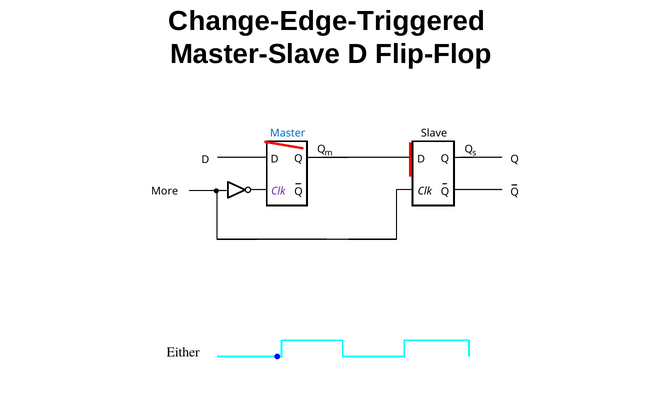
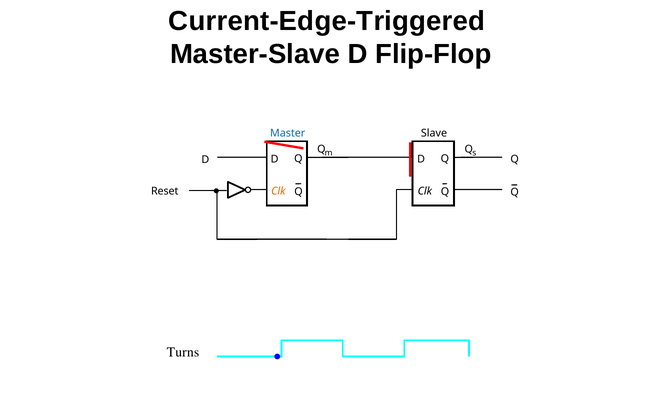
Change-Edge-Triggered: Change-Edge-Triggered -> Current-Edge-Triggered (327, 21)
Clk colour: purple -> orange (278, 191)
More: More -> Reset (165, 191)
Either: Either -> Turns (183, 352)
